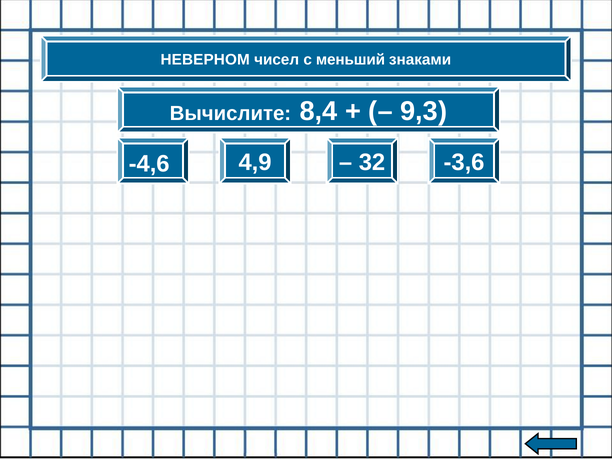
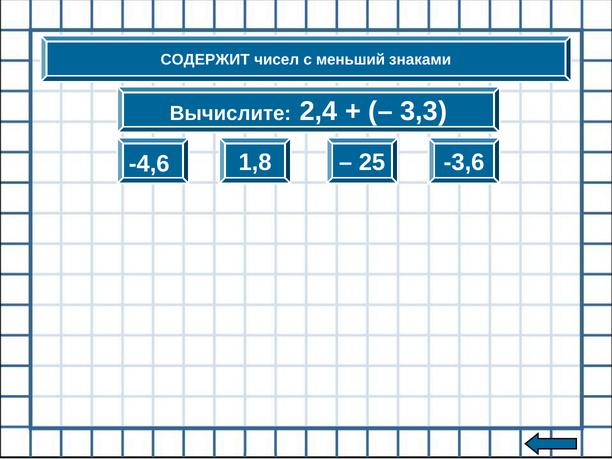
НЕВЕРНОМ: НЕВЕРНОМ -> СОДЕРЖИТ (205, 60)
8,4: 8,4 -> 2,4 (319, 112)
9,3: 9,3 -> 3,3 (424, 112)
4,9: 4,9 -> 1,8 (255, 162)
32: 32 -> 25 (372, 162)
